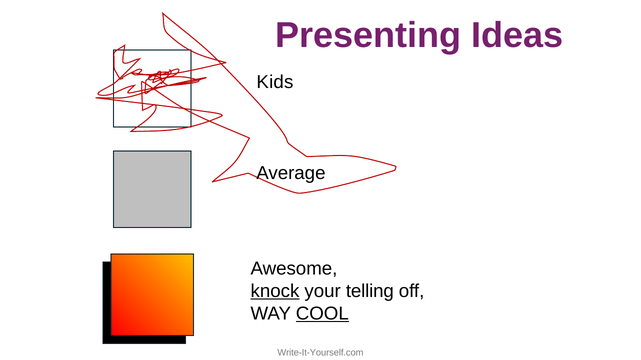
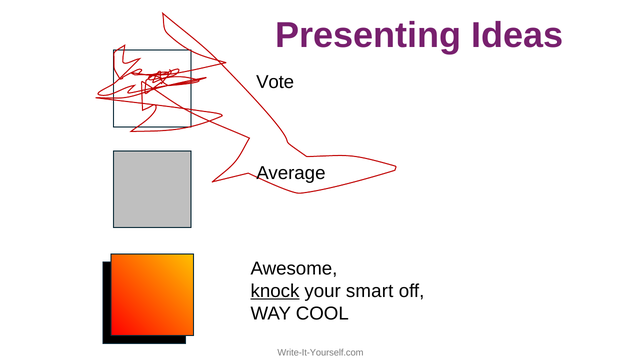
Kids: Kids -> Vote (275, 82)
telling: telling -> smart (370, 292)
COOL underline: present -> none (322, 314)
